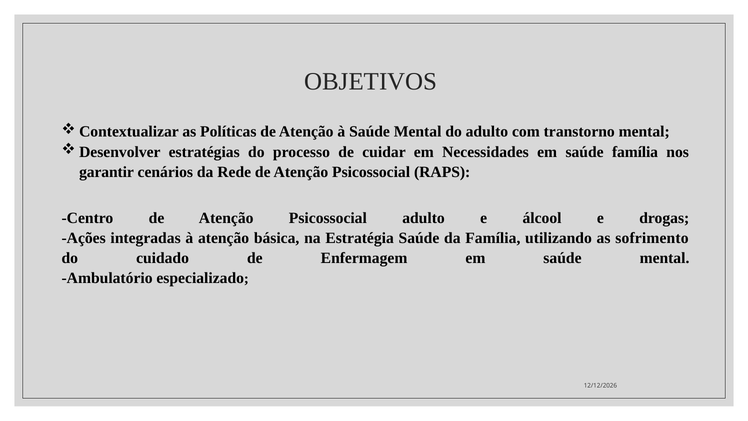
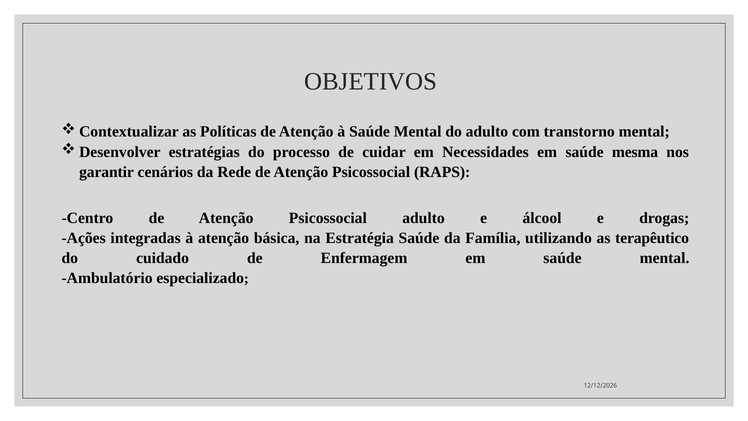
saúde família: família -> mesma (635, 152)
sofrimento: sofrimento -> terapêutico (652, 238)
